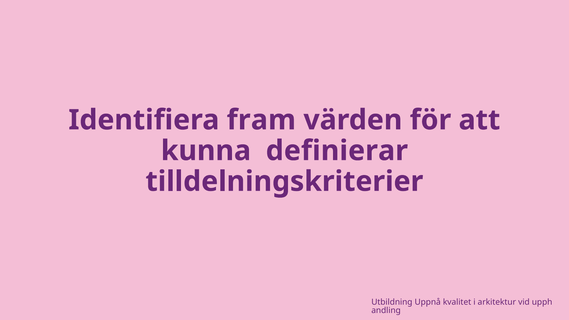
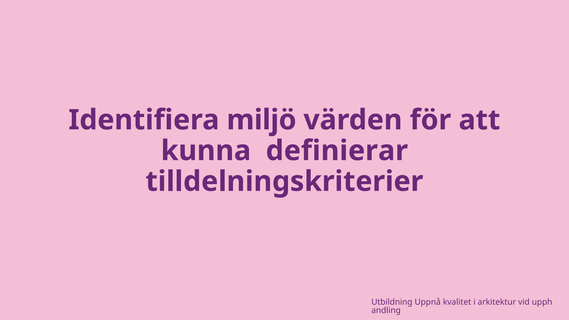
fram: fram -> miljö (262, 120)
